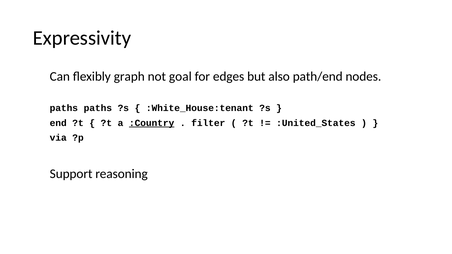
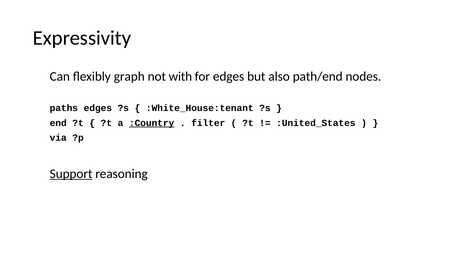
goal: goal -> with (180, 76)
paths paths: paths -> edges (98, 108)
Support underline: none -> present (71, 174)
